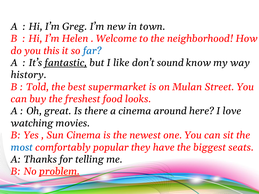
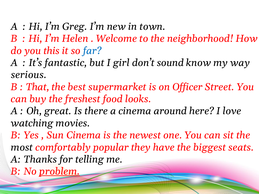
fantastic underline: present -> none (66, 63)
like: like -> girl (121, 63)
history: history -> serious (29, 75)
Told: Told -> That (38, 87)
Mulan: Mulan -> Officer (187, 87)
most colour: blue -> black (22, 147)
